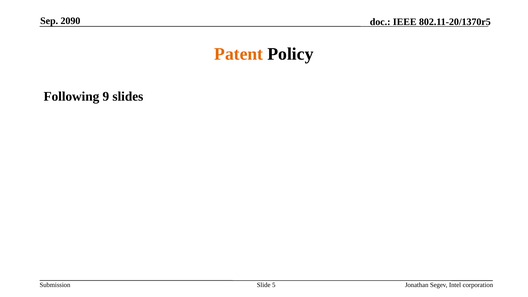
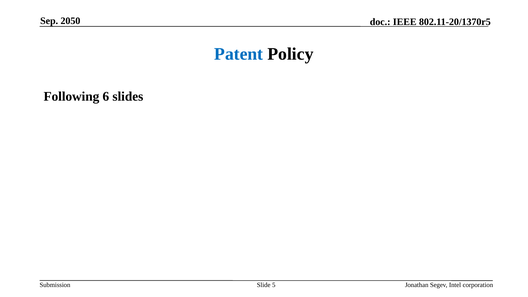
2090: 2090 -> 2050 (70, 21)
Patent colour: orange -> blue (239, 54)
9: 9 -> 6 (106, 97)
